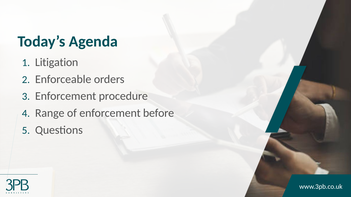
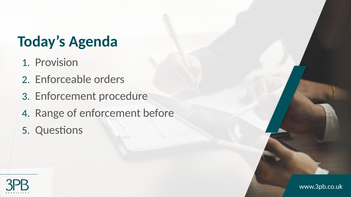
Litigation: Litigation -> Provision (57, 62)
